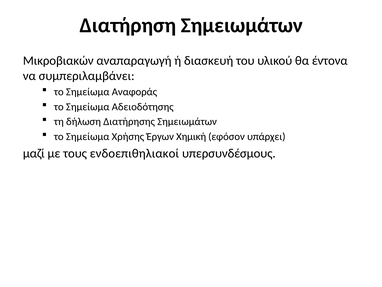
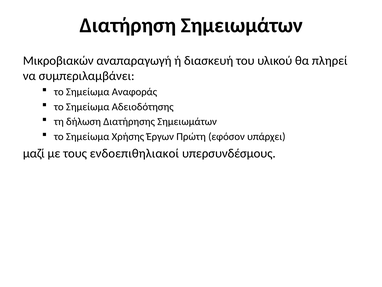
έντονα: έντονα -> πληρεί (330, 60)
Χημική: Χημική -> Πρώτη (191, 136)
